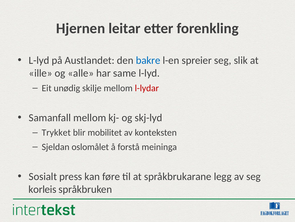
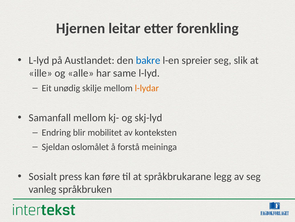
l-lydar colour: red -> orange (147, 88)
Trykket: Trykket -> Endring (56, 132)
korleis: korleis -> vanleg (42, 189)
